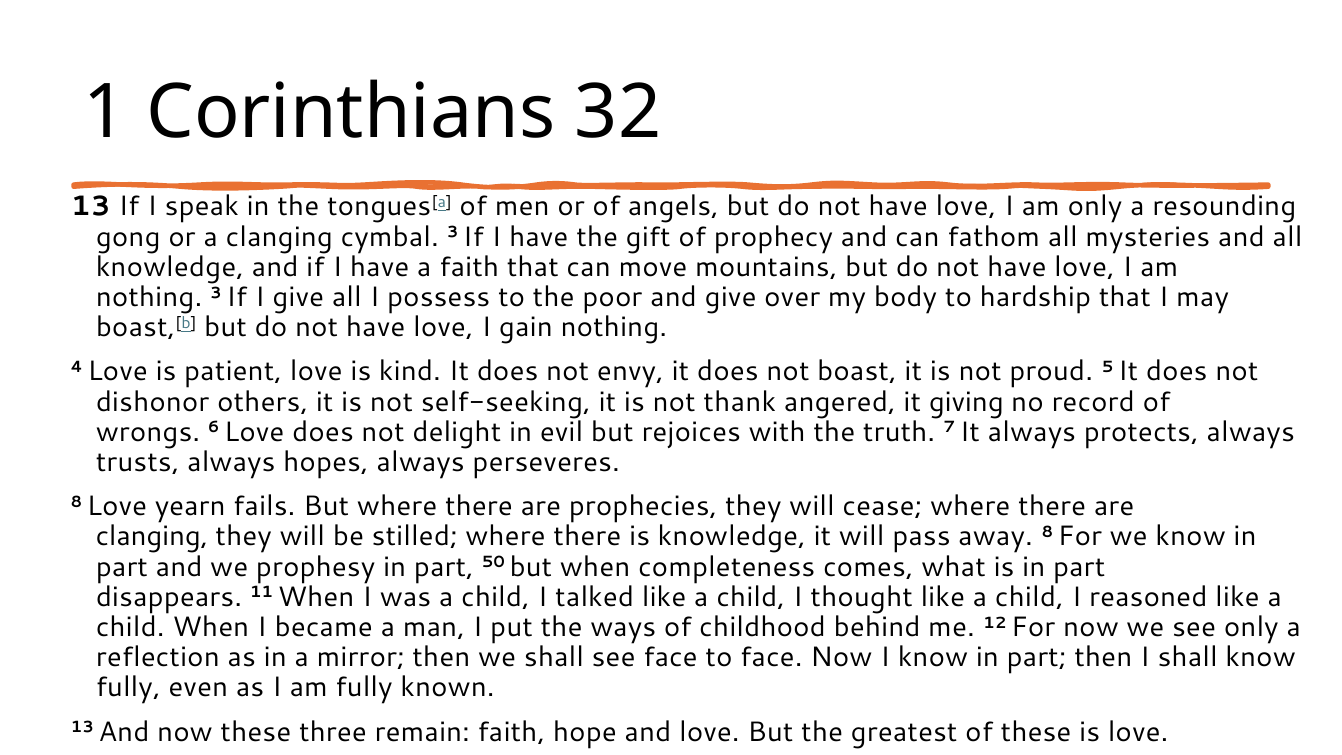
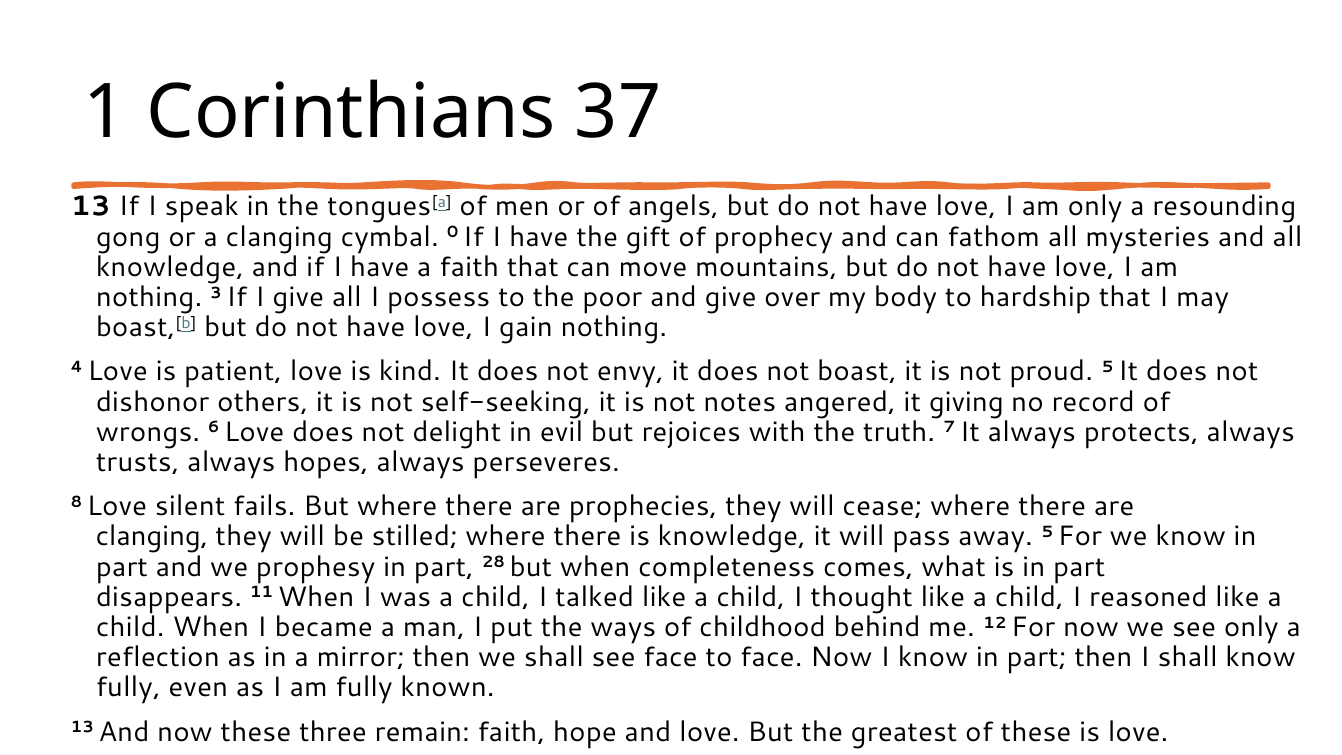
32: 32 -> 37 (618, 113)
cymbal 3: 3 -> 0 (453, 232)
thank: thank -> notes (740, 402)
yearn: yearn -> silent (190, 506)
away 8: 8 -> 5 (1047, 532)
50: 50 -> 28 (493, 562)
